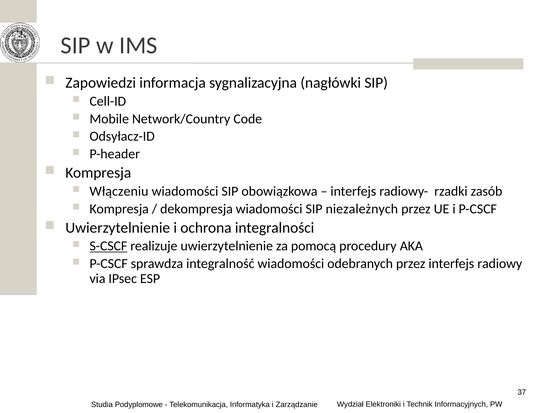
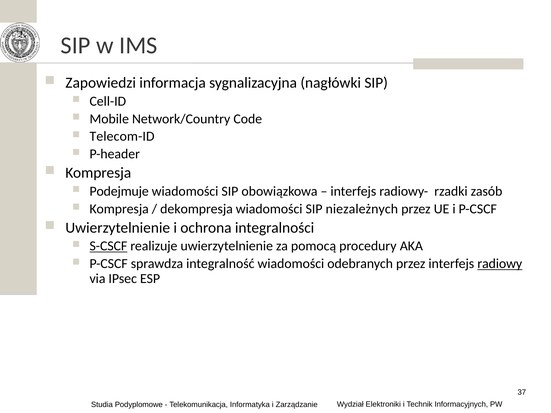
Odsyłacz-ID: Odsyłacz-ID -> Telecom-ID (122, 137)
Włączeniu: Włączeniu -> Podejmuje (119, 191)
radiowy underline: none -> present (500, 264)
